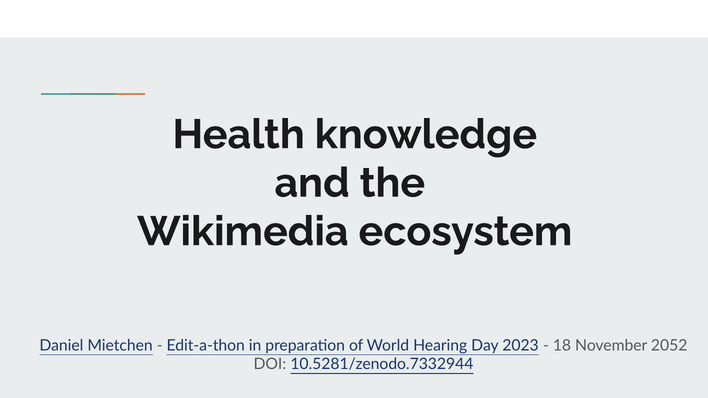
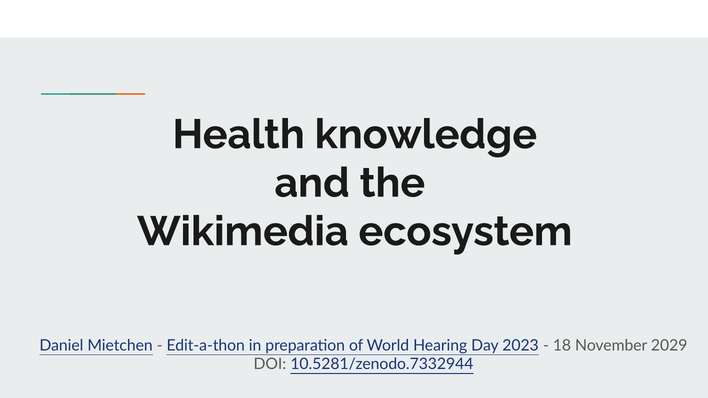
2052: 2052 -> 2029 (669, 346)
